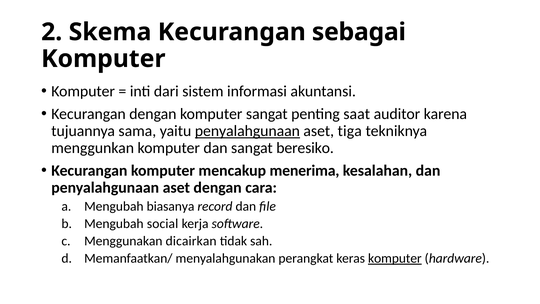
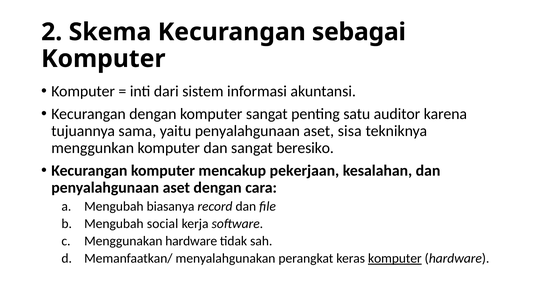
saat: saat -> satu (357, 114)
penyalahgunaan underline: present -> none (247, 131)
tiga: tiga -> sisa (350, 131)
menerima: menerima -> pekerjaan (304, 170)
Menggunakan dicairkan: dicairkan -> hardware (191, 241)
